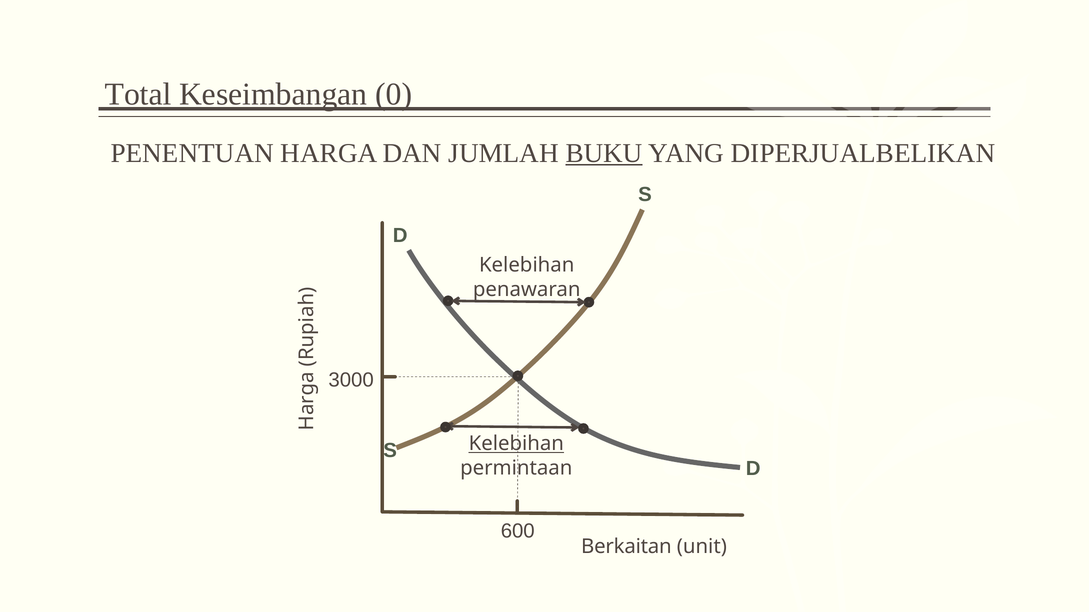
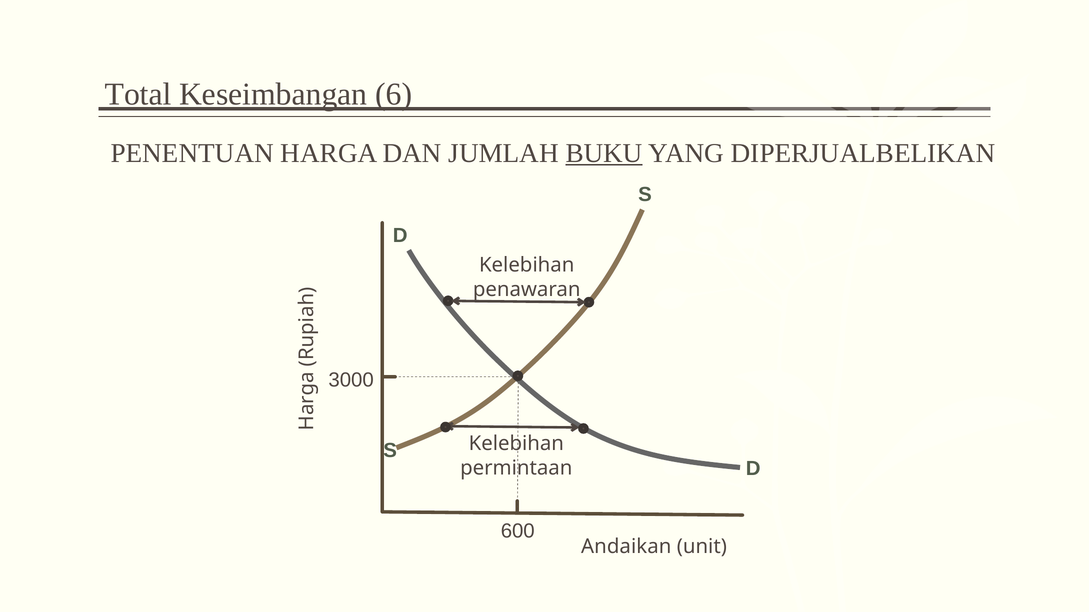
0: 0 -> 6 (394, 94)
Kelebihan underline: present -> none (516, 444)
Berkaitan: Berkaitan -> Andaikan (626, 547)
